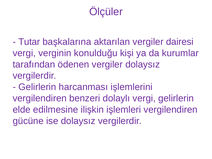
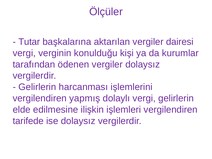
benzeri: benzeri -> yapmış (85, 98)
gücüne: gücüne -> tarifede (28, 121)
